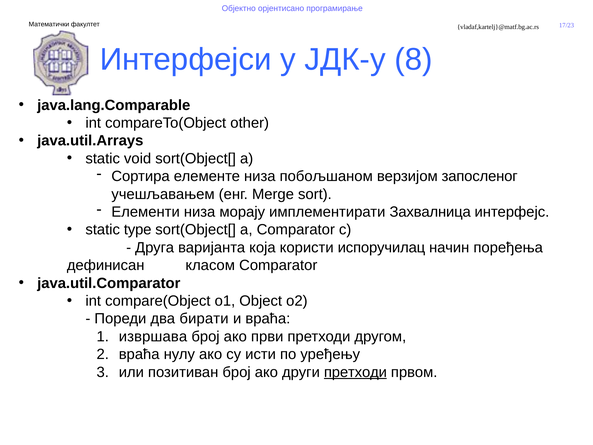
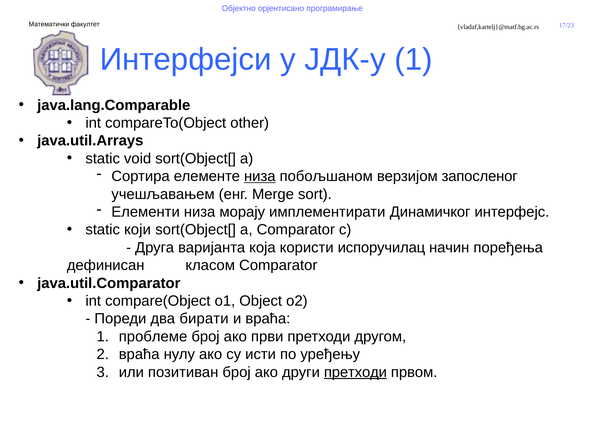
ЈДК-у 8: 8 -> 1 (414, 59)
низа underline: none -> present (260, 176)
Захвалница: Захвалница -> Динамичког (430, 212)
type: type -> који (138, 230)
извршава: извршава -> проблеме (153, 336)
